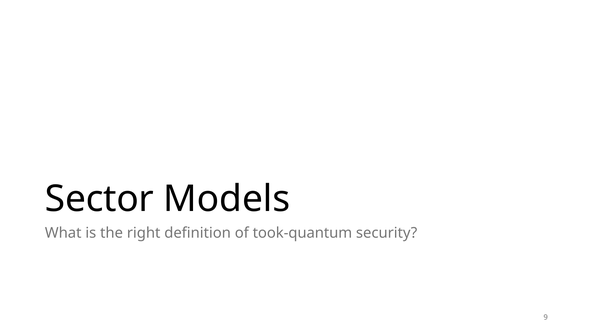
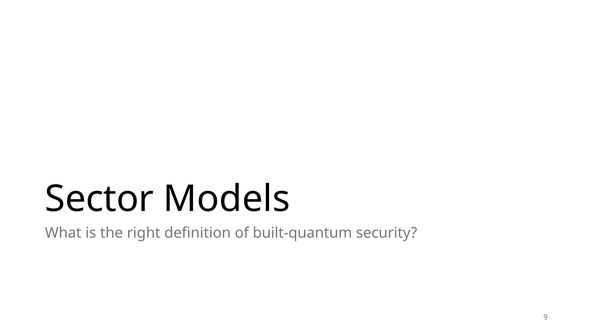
took-quantum: took-quantum -> built-quantum (302, 233)
